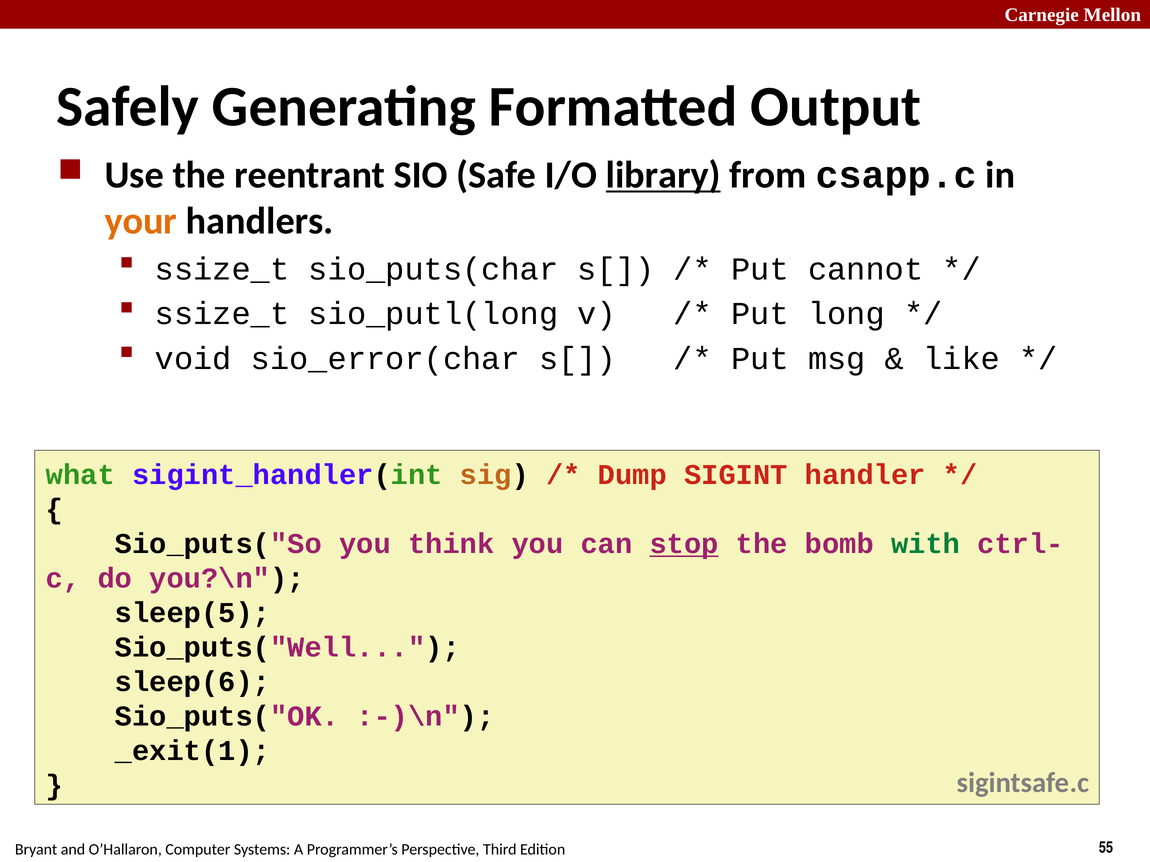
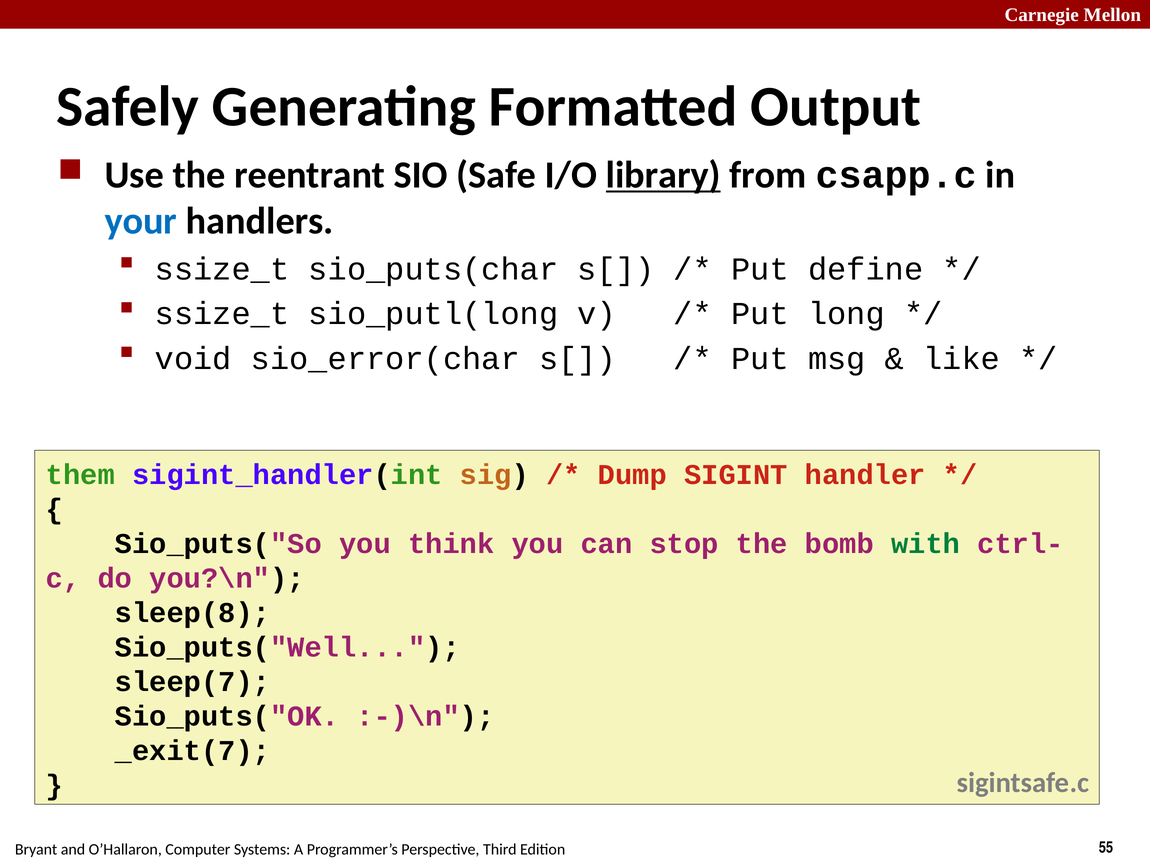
your colour: orange -> blue (141, 221)
cannot: cannot -> define (866, 269)
what: what -> them (80, 475)
stop underline: present -> none (684, 544)
sleep(5: sleep(5 -> sleep(8 (193, 613)
sleep(6: sleep(6 -> sleep(7 (193, 682)
_exit(1: _exit(1 -> _exit(7 (193, 751)
